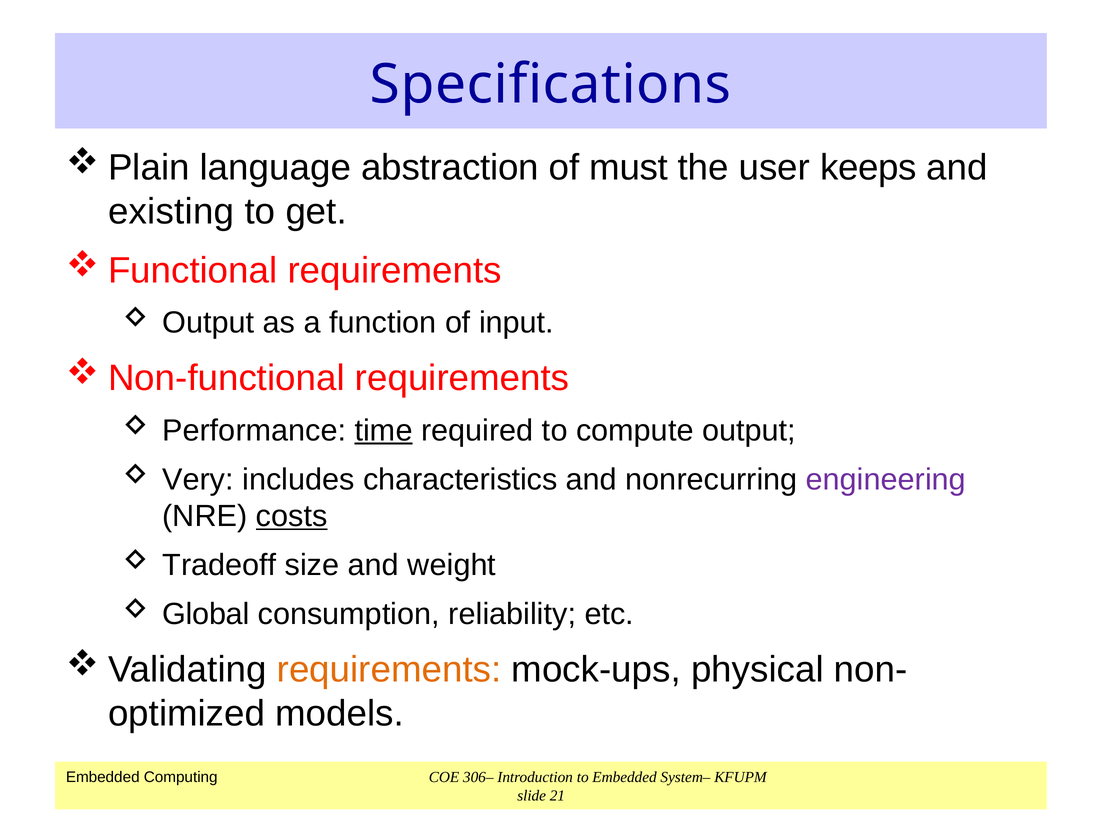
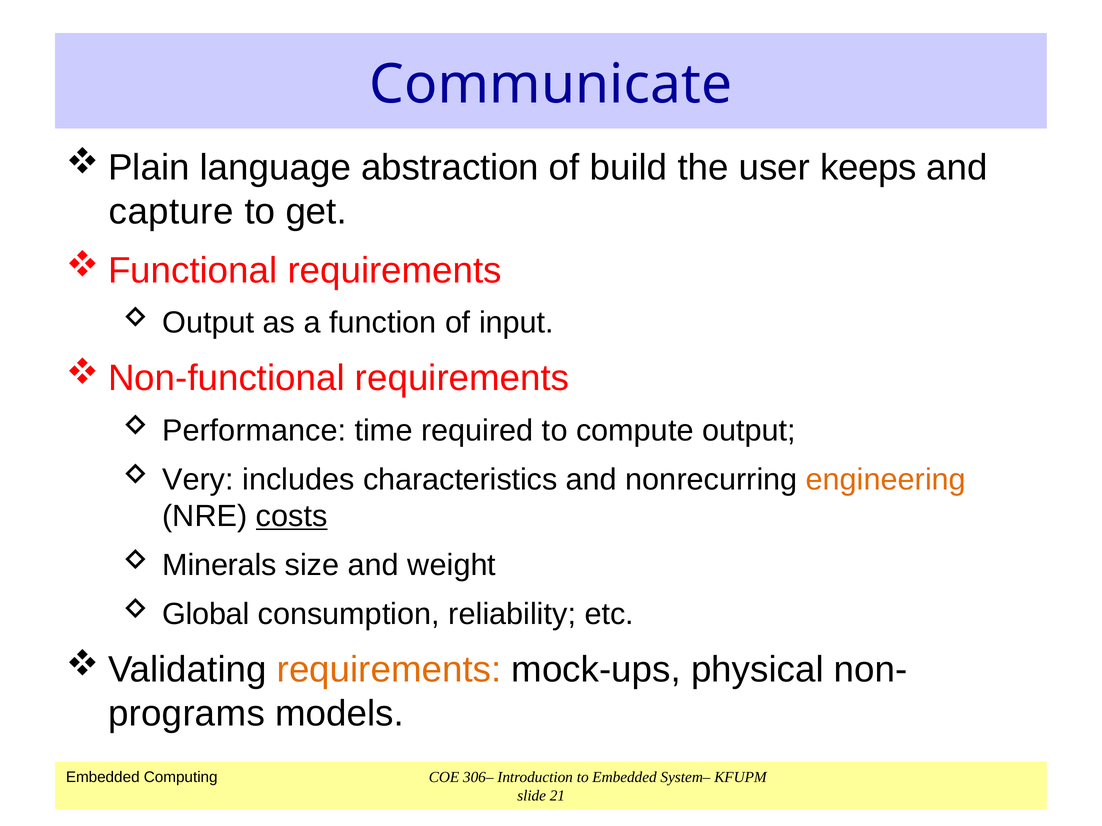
Specifications: Specifications -> Communicate (551, 85)
must: must -> build (629, 168)
existing: existing -> capture (171, 212)
time underline: present -> none (384, 431)
engineering colour: purple -> orange (886, 480)
Tradeoff: Tradeoff -> Minerals (219, 565)
optimized: optimized -> programs (186, 714)
